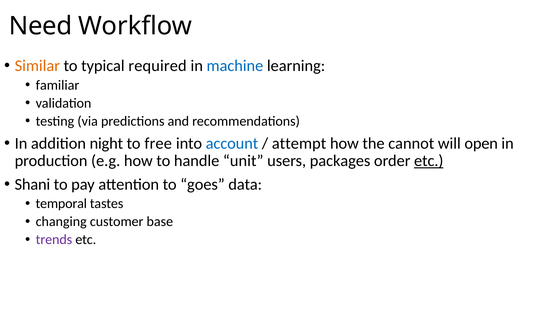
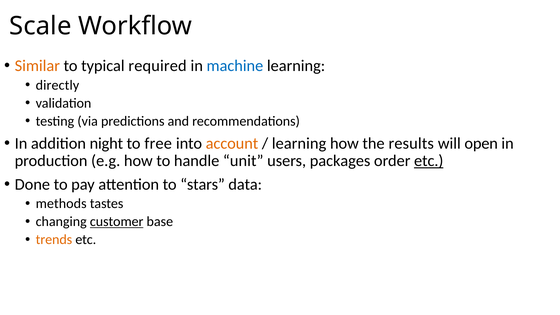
Need: Need -> Scale (40, 26)
familiar: familiar -> directly (57, 85)
account colour: blue -> orange (232, 143)
attempt: attempt -> learning (299, 143)
cannot: cannot -> results (411, 143)
Shani: Shani -> Done (32, 184)
goes: goes -> stars (203, 184)
temporal: temporal -> methods (61, 204)
customer underline: none -> present (117, 222)
trends colour: purple -> orange (54, 240)
